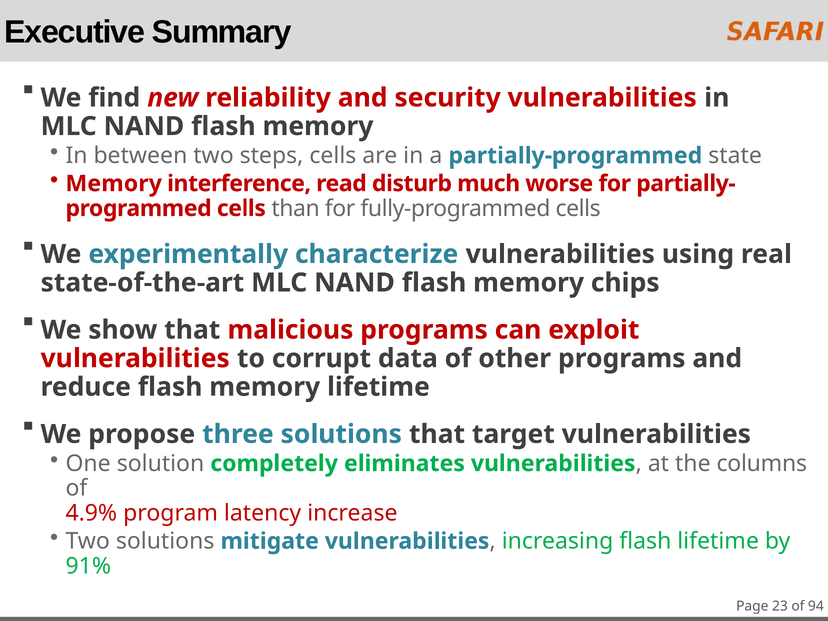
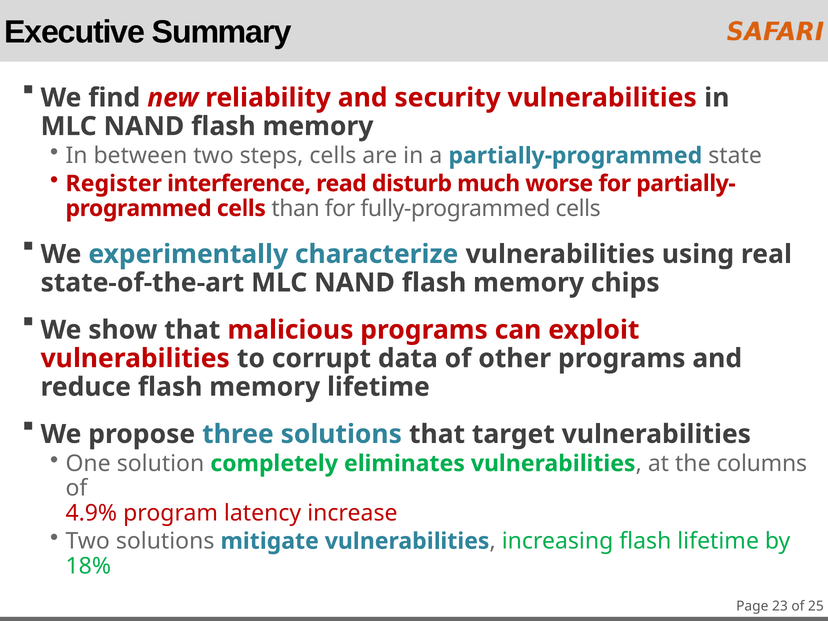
Memory: Memory -> Register (114, 184)
91%: 91% -> 18% (88, 566)
94: 94 -> 25 (816, 606)
